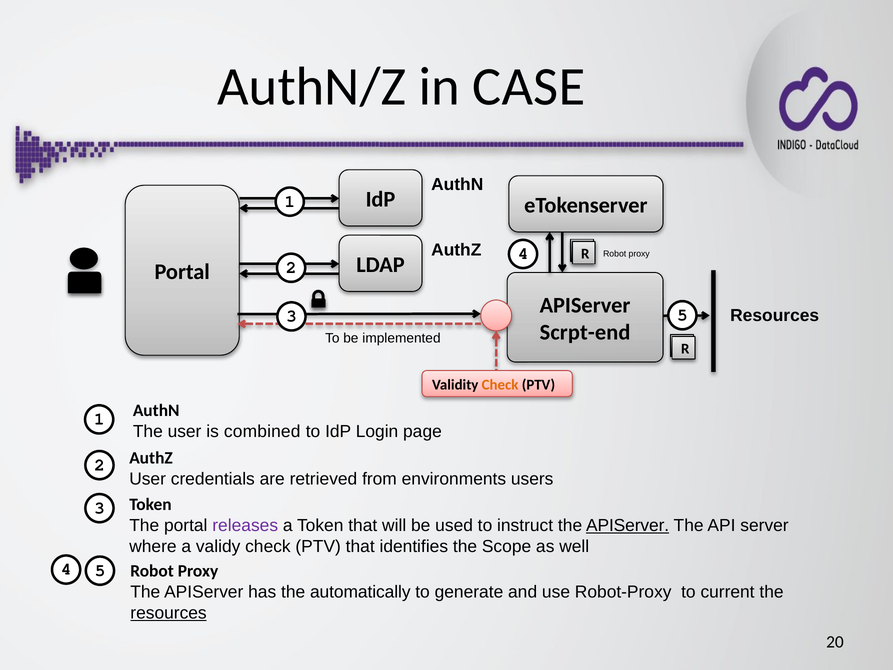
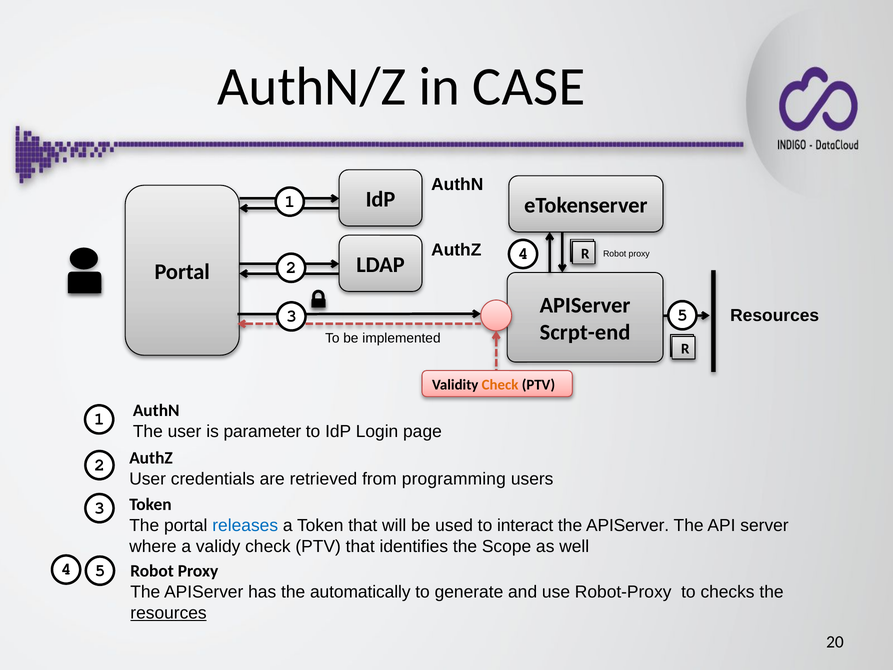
combined: combined -> parameter (262, 431)
environments: environments -> programming (454, 479)
releases colour: purple -> blue (245, 525)
instruct: instruct -> interact (525, 525)
APIServer underline: present -> none (628, 525)
current: current -> checks (728, 592)
